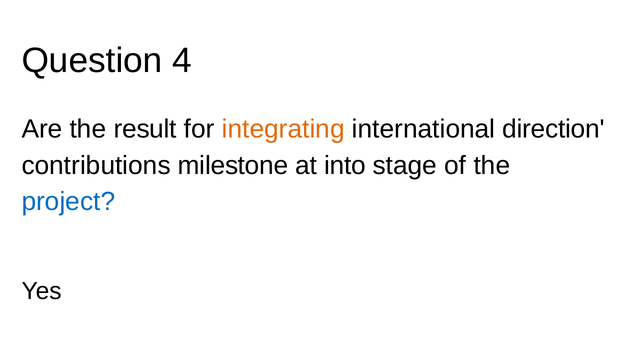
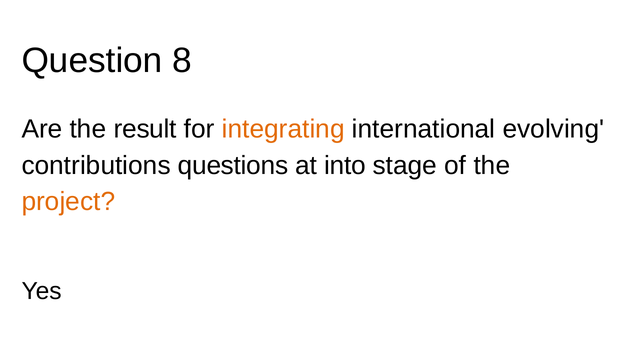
4: 4 -> 8 (182, 61)
direction: direction -> evolving (553, 129)
milestone: milestone -> questions (233, 166)
project colour: blue -> orange (68, 202)
